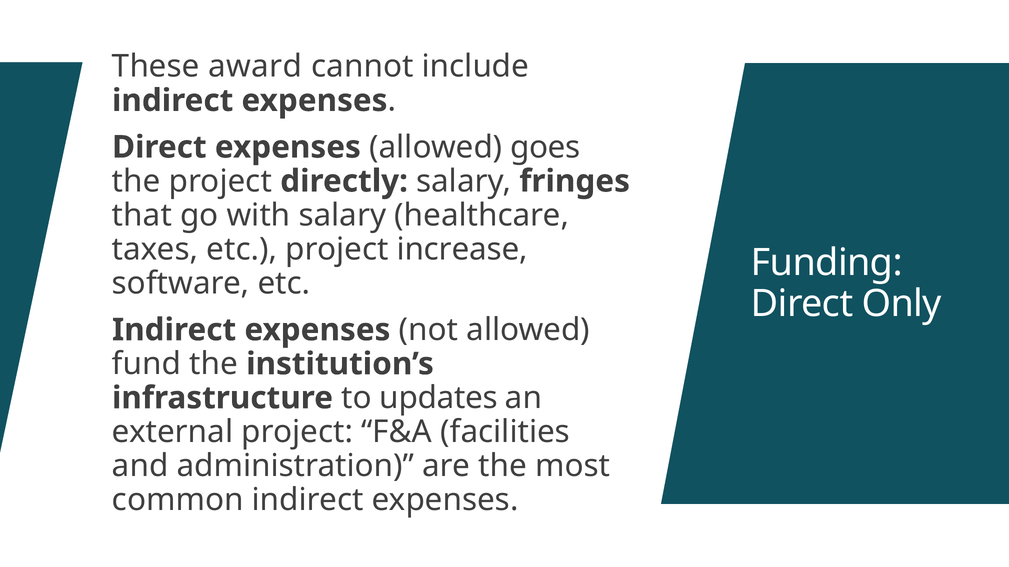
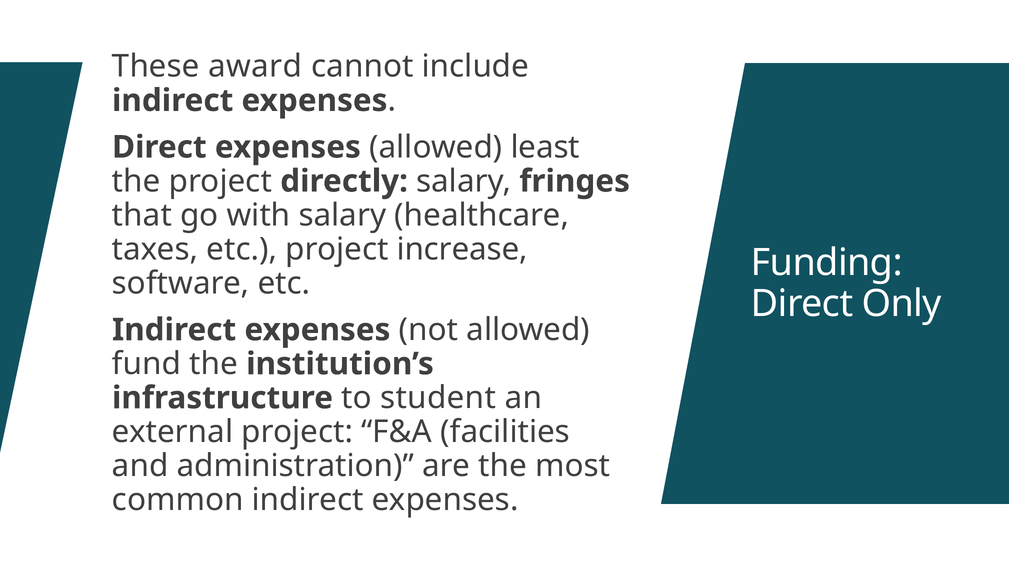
goes: goes -> least (545, 147)
updates: updates -> student (438, 398)
